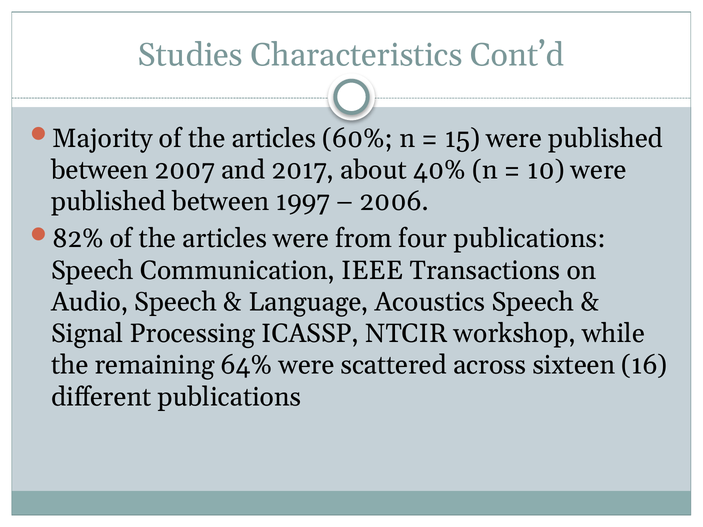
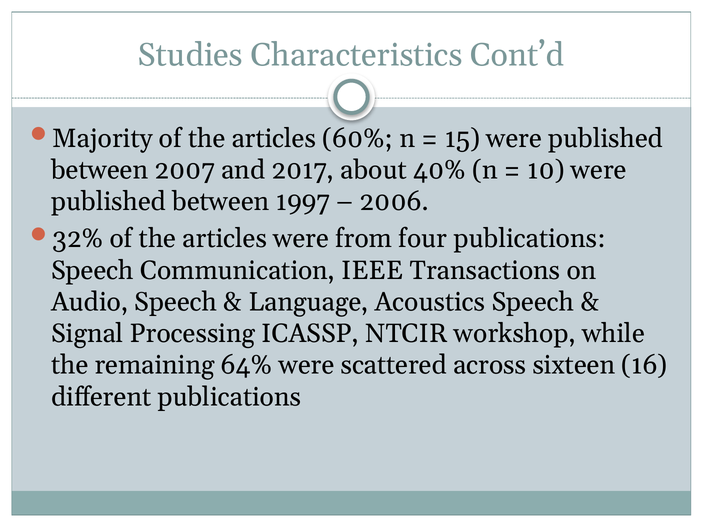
82%: 82% -> 32% (78, 239)
